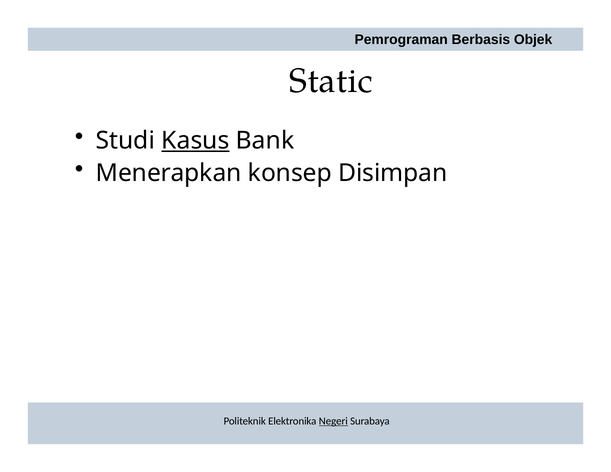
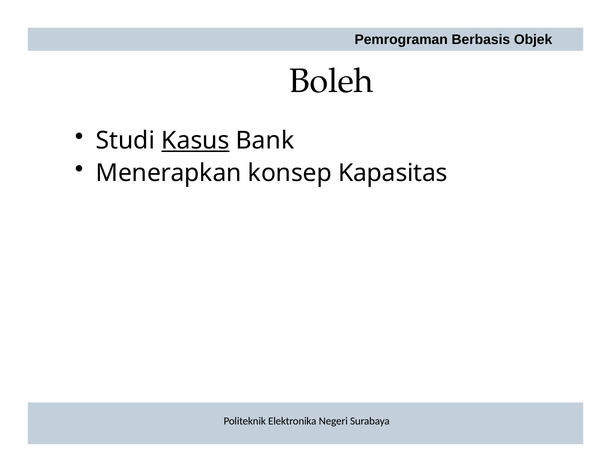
Static: Static -> Boleh (331, 81)
Disimpan: Disimpan -> Kapasitas (393, 173)
Negeri underline: present -> none (333, 421)
